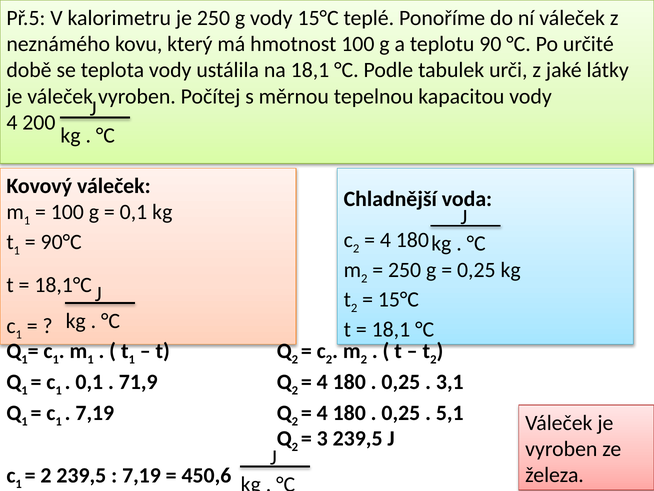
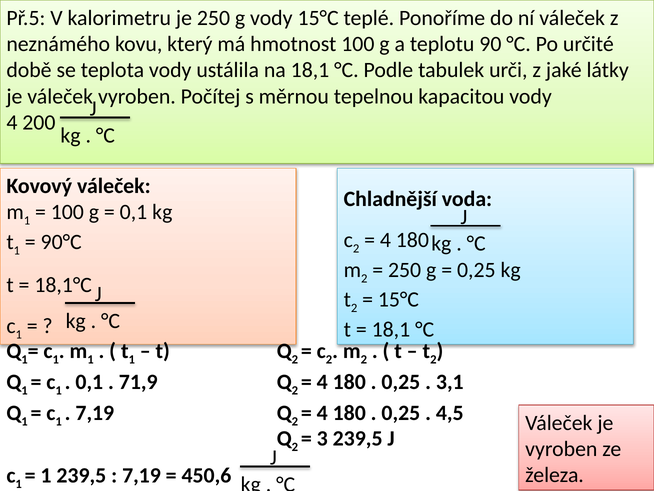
5,1: 5,1 -> 4,5 (450, 412)
2: 2 -> 1 (46, 475)
